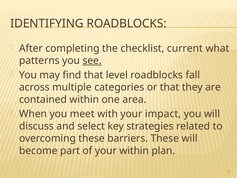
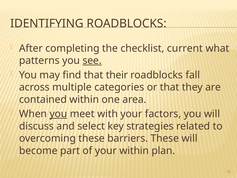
level: level -> their (117, 75)
you underline: none -> present (58, 114)
impact: impact -> factors (163, 114)
